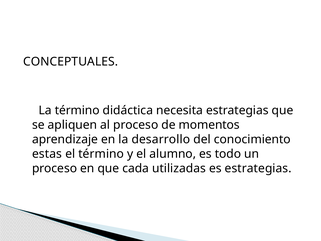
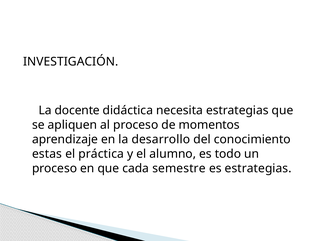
CONCEPTUALES: CONCEPTUALES -> INVESTIGACIÓN (71, 62)
La término: término -> docente (77, 110)
el término: término -> práctica (101, 154)
utilizadas: utilizadas -> semestre (179, 168)
